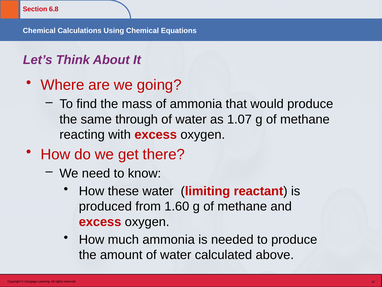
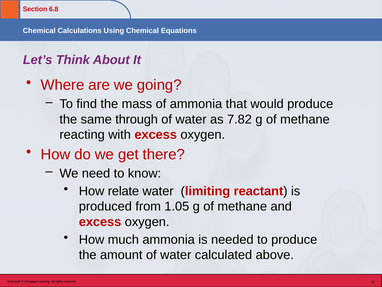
1.07: 1.07 -> 7.82 (239, 119)
these: these -> relate (123, 191)
1.60: 1.60 -> 1.05 (177, 206)
